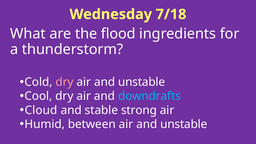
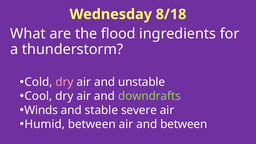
7/18: 7/18 -> 8/18 (171, 14)
downdrafts colour: light blue -> light green (149, 96)
Cloud: Cloud -> Winds (41, 110)
strong: strong -> severe (139, 110)
unstable: unstable -> between (184, 124)
